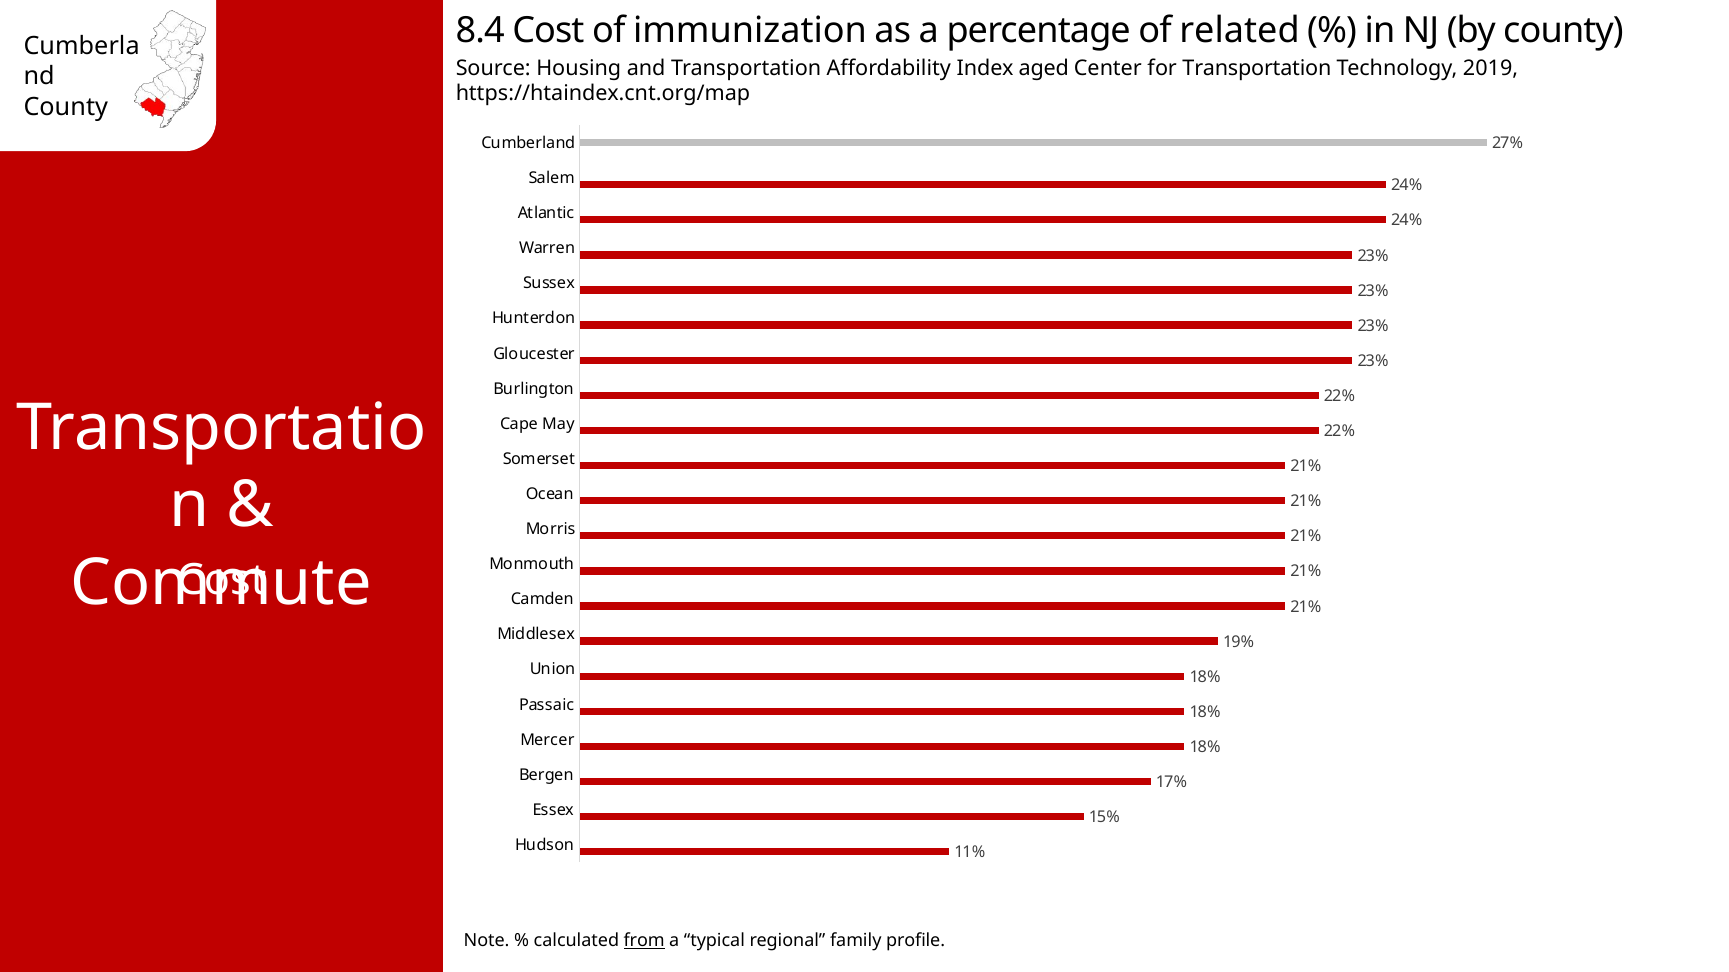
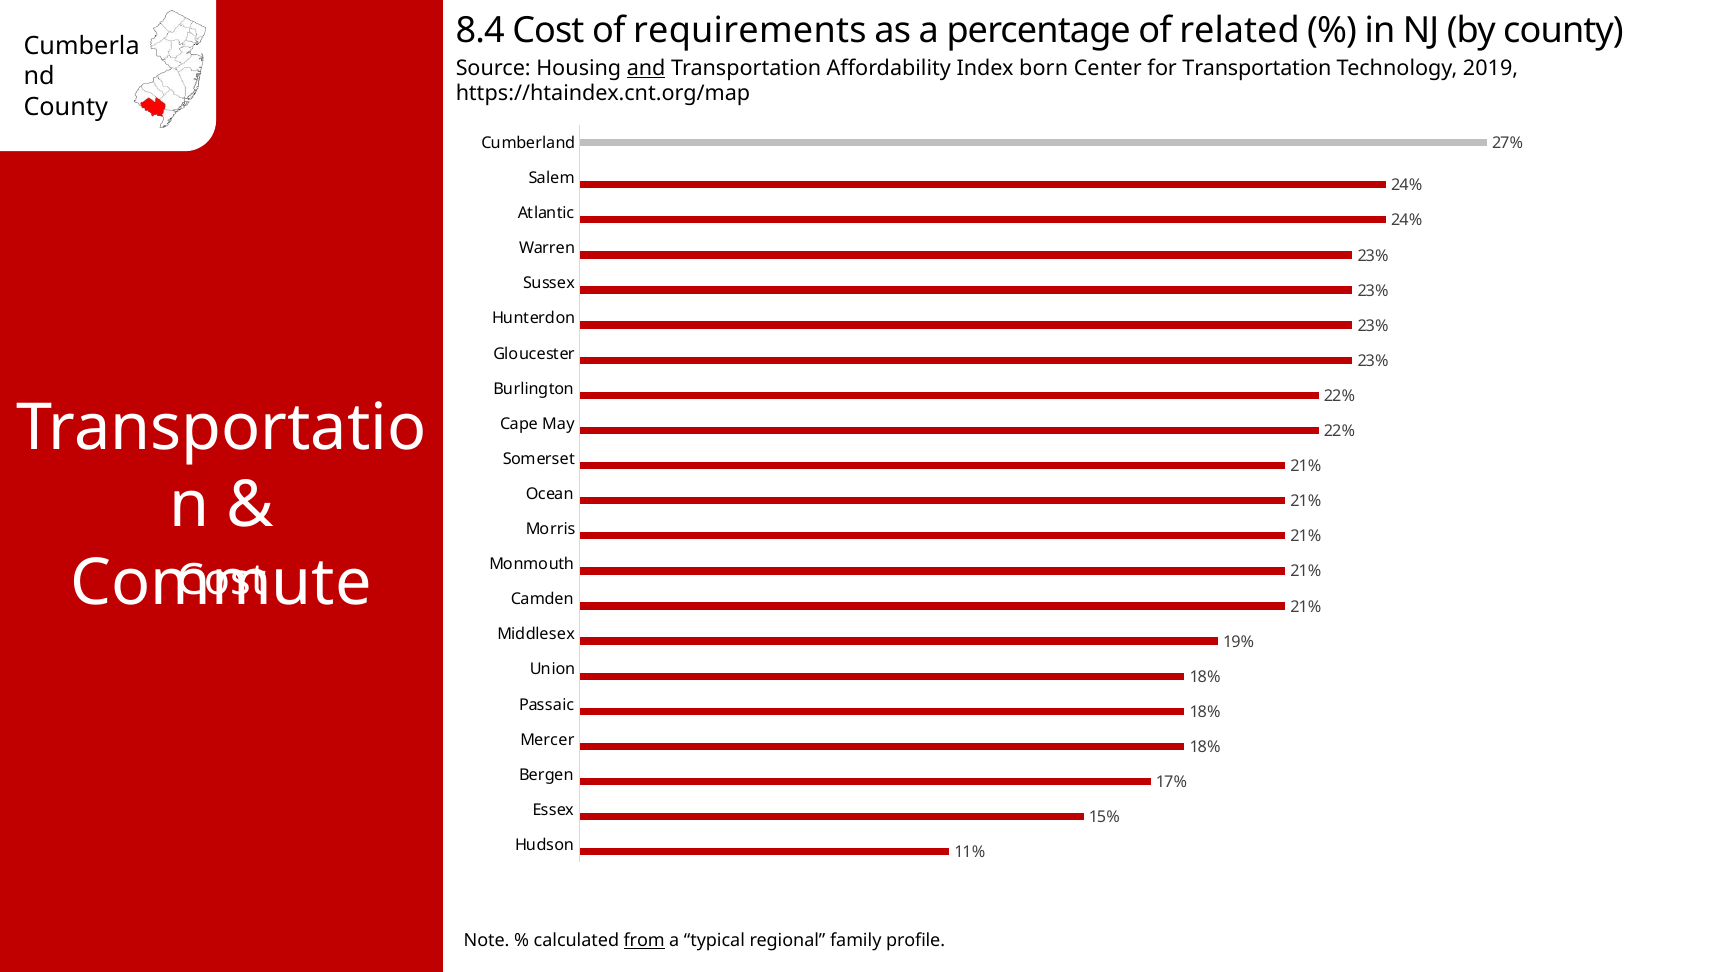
immunization: immunization -> requirements (750, 31)
and underline: none -> present (646, 68)
aged: aged -> born (1044, 68)
